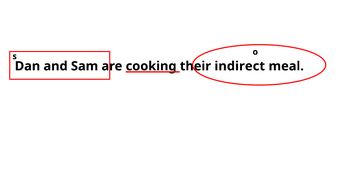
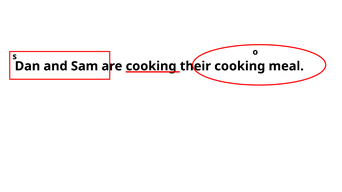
indirect: indirect -> cooking (240, 66)
